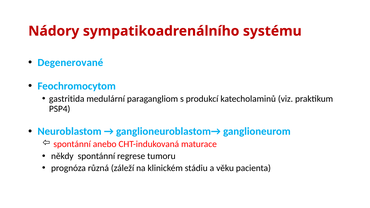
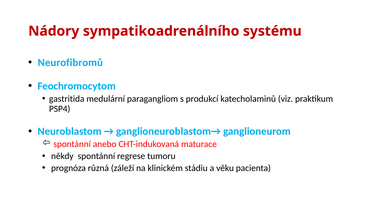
Degenerované: Degenerované -> Neurofibromů (70, 63)
